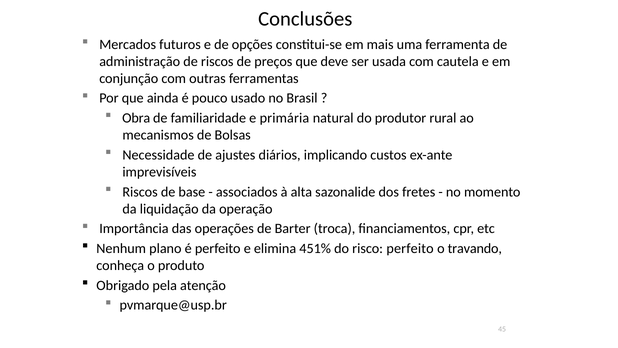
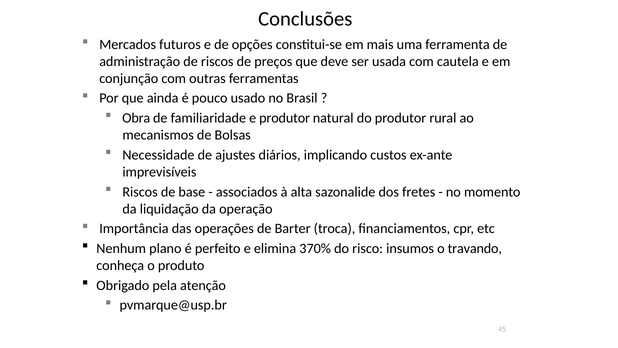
e primária: primária -> produtor (285, 118)
451%: 451% -> 370% (315, 248)
risco perfeito: perfeito -> insumos (410, 248)
